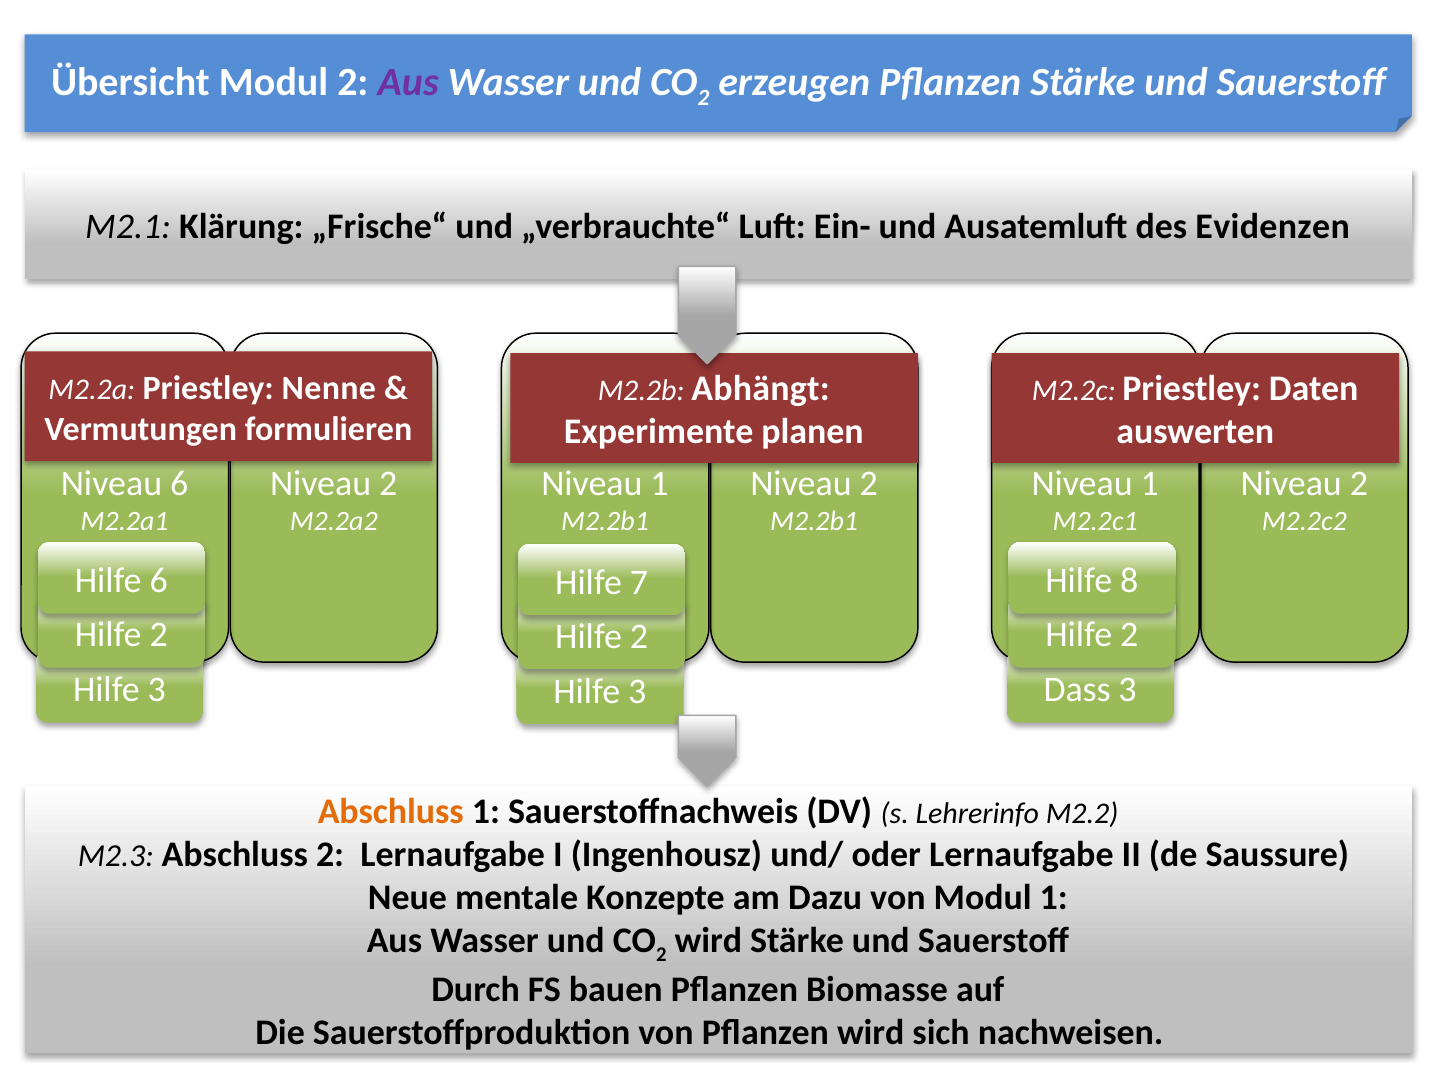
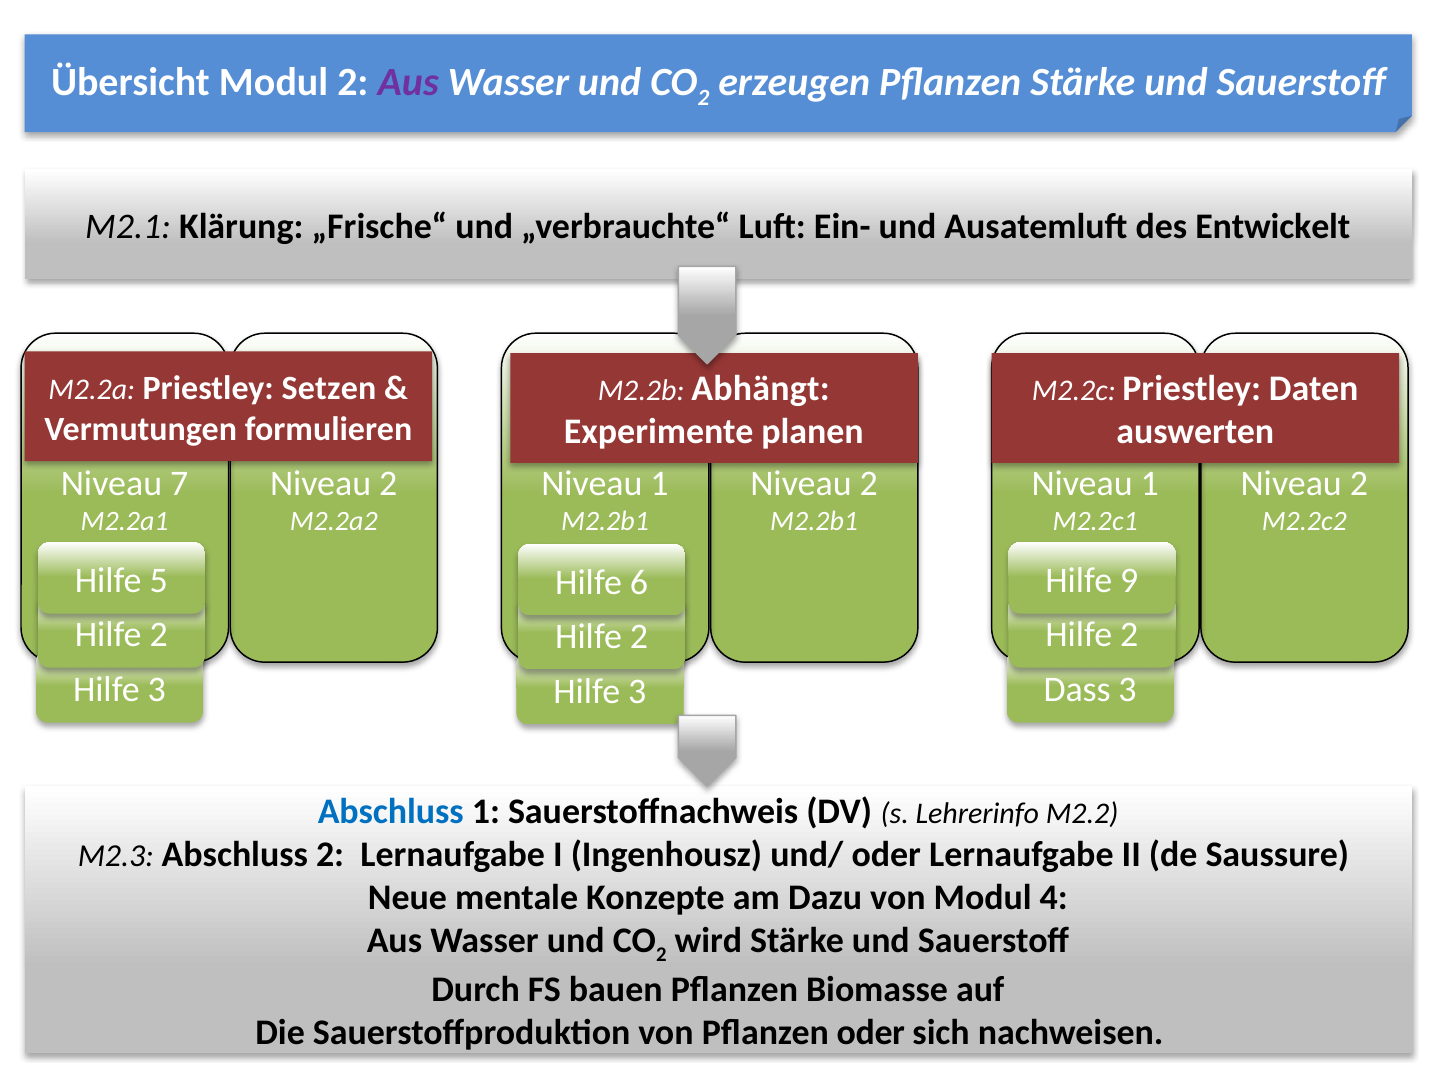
Evidenzen: Evidenzen -> Entwickelt (1273, 227)
Nenne: Nenne -> Setzen (329, 388)
Niveau 6: 6 -> 7 (179, 483)
Hilfe 6: 6 -> 5 (159, 580)
8: 8 -> 9 (1129, 580)
7: 7 -> 6 (639, 582)
Abschluss colour: orange -> blue (391, 811)
Modul 1: 1 -> 4 (1054, 897)
Pflanzen wird: wird -> oder (871, 1032)
